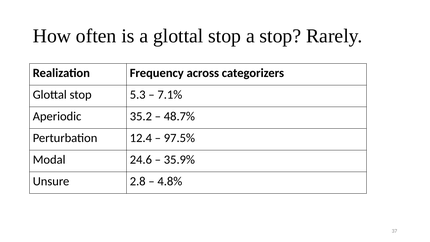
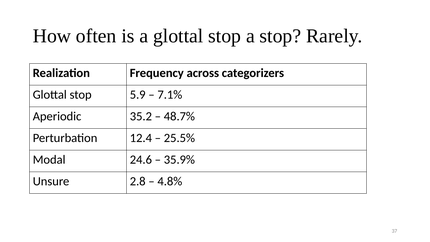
5.3: 5.3 -> 5.9 (138, 95)
97.5%: 97.5% -> 25.5% (179, 138)
